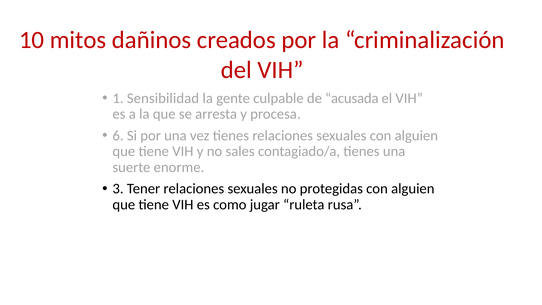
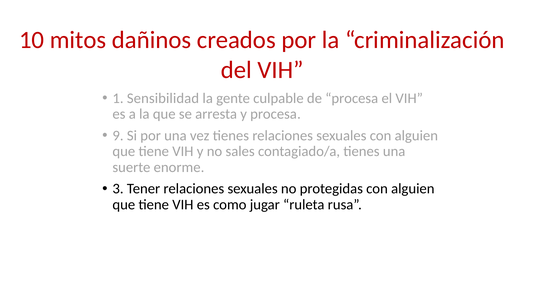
de acusada: acusada -> procesa (352, 98)
6: 6 -> 9 (118, 136)
